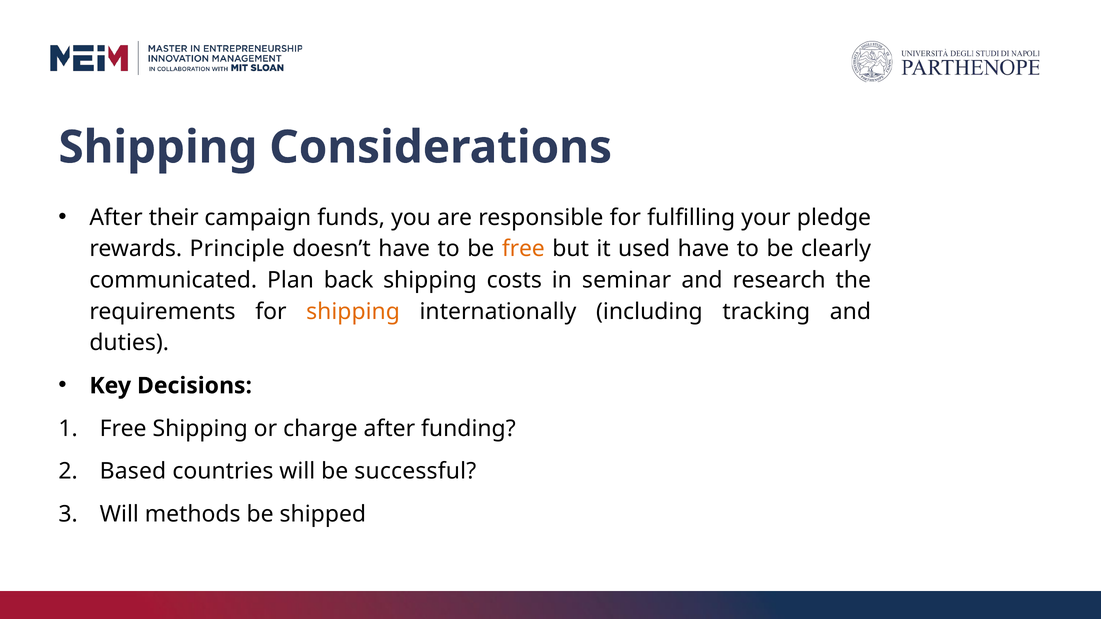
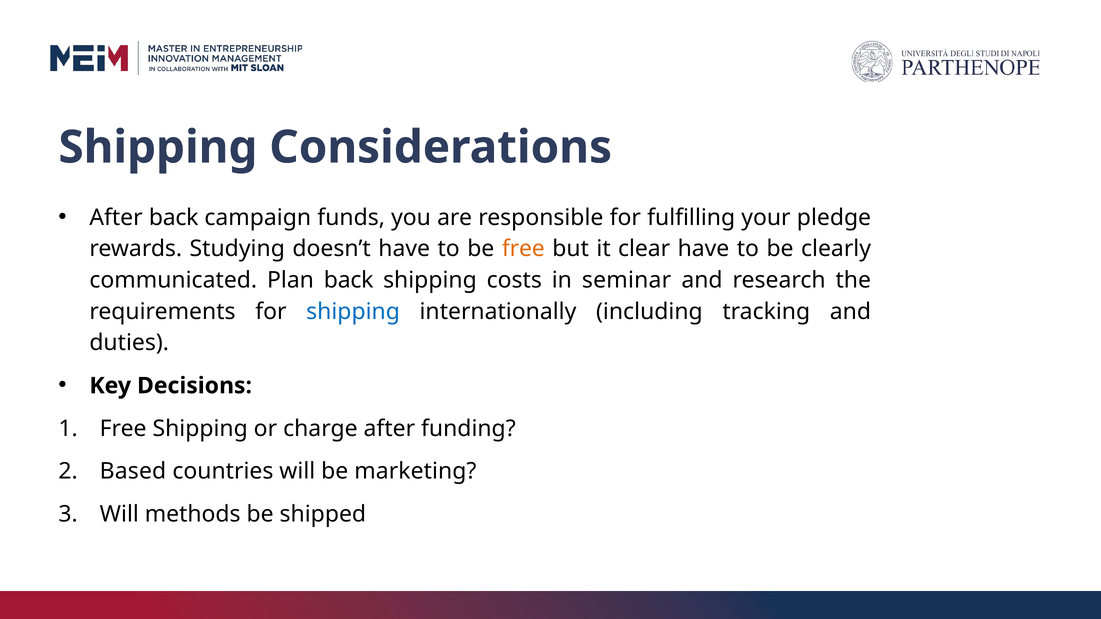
After their: their -> back (174, 218)
Principle: Principle -> Studying (237, 249)
used: used -> clear (644, 249)
shipping colour: orange -> blue (353, 312)
successful: successful -> marketing (415, 472)
